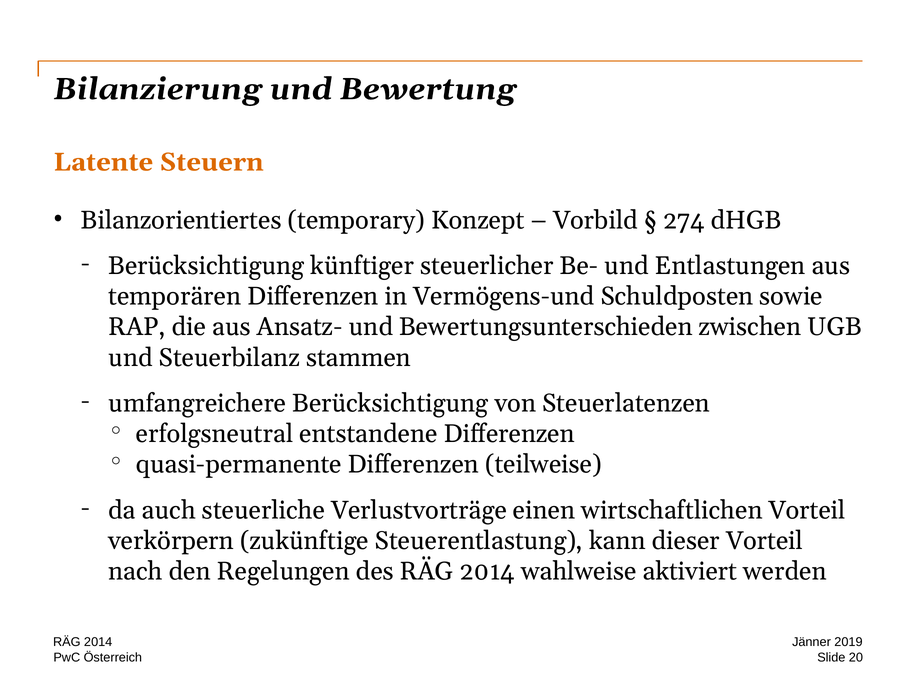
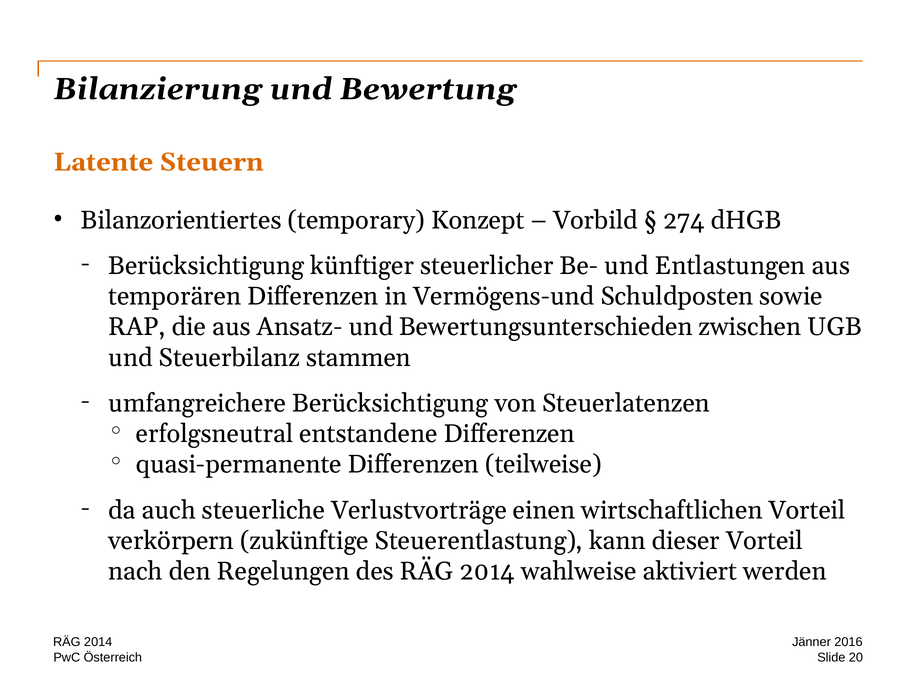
2019: 2019 -> 2016 (848, 642)
